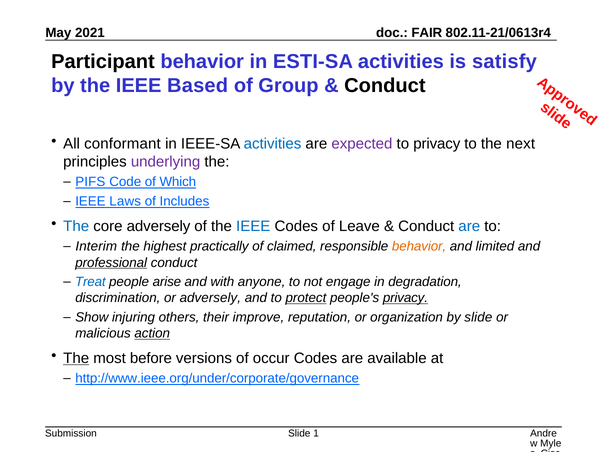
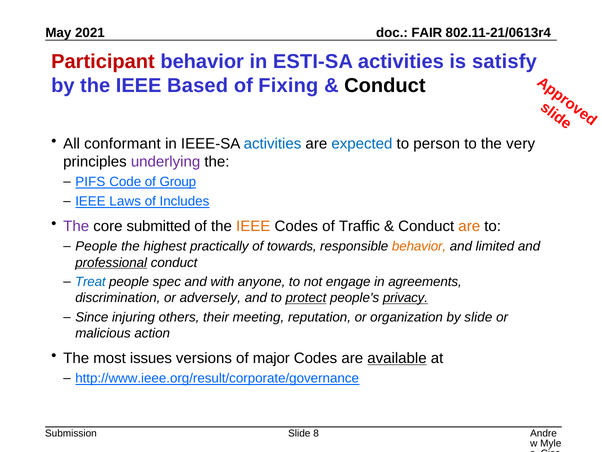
Participant colour: black -> red (103, 62)
Group: Group -> Fixing (288, 86)
expected colour: purple -> blue (362, 144)
to privacy: privacy -> person (437, 144)
next: next -> very (521, 144)
Which: Which -> Group (178, 182)
The colour: blue -> purple (76, 226)
core adversely: adversely -> submitted (159, 226)
IEEE colour: blue -> orange (253, 226)
Leave: Leave -> Traffic (359, 226)
are colour: blue -> orange (469, 226)
Interim: Interim -> People (96, 246)
claimed: claimed -> towards (292, 246)
arise: arise -> spec (167, 282)
degradation: degradation -> agreements (425, 282)
Show: Show -> Since (92, 317)
improve: improve -> meeting (258, 317)
action underline: present -> none (152, 333)
The underline: present -> none (76, 358)
before: before -> issues (151, 358)
occur: occur -> major (271, 358)
available underline: none -> present (397, 358)
http://www.ieee.org/under/corporate/governance: http://www.ieee.org/under/corporate/governance -> http://www.ieee.org/result/corporate/governance (217, 378)
1: 1 -> 8 (316, 433)
